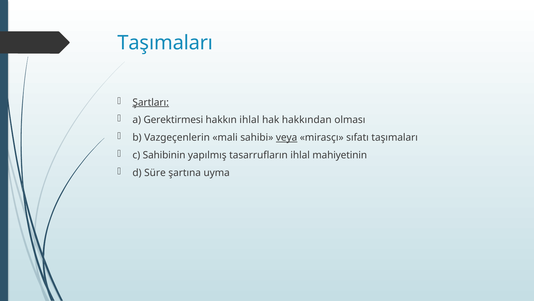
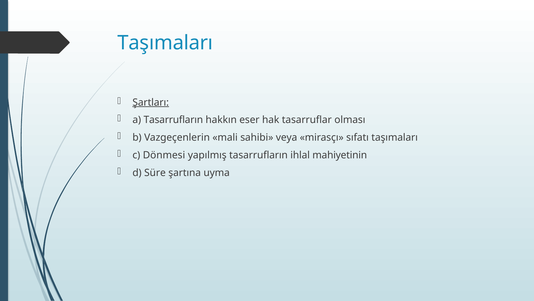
a Gerektirmesi: Gerektirmesi -> Tasarrufların (173, 120)
hakkın ihlal: ihlal -> eser (249, 120)
hakkından: hakkından -> tasarruflar (307, 120)
veya underline: present -> none (287, 137)
Sahibinin: Sahibinin -> Dönmesi (164, 155)
